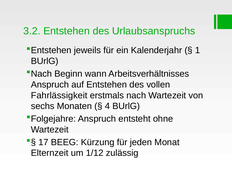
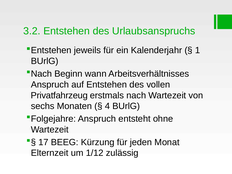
Fahrlässigkeit: Fahrlässigkeit -> Privatfahrzeug (59, 95)
